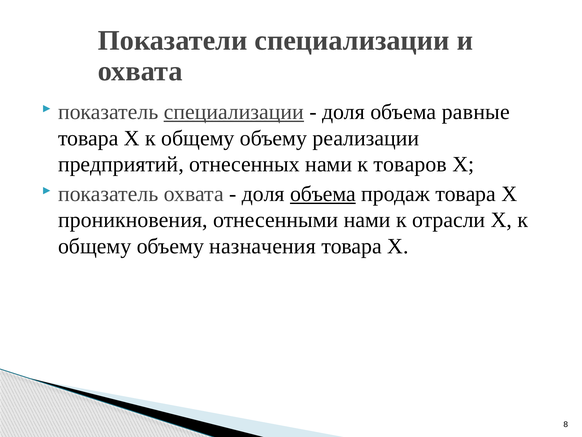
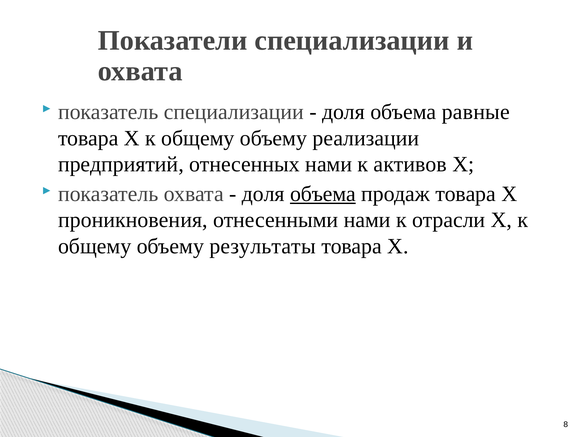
специализации underline: present -> none (234, 112)
товаров: товаров -> активов (410, 164)
назначения: назначения -> результаты (263, 246)
